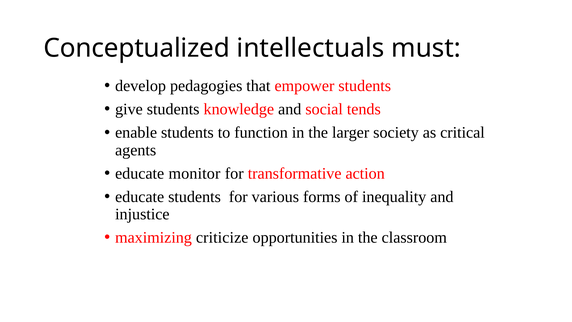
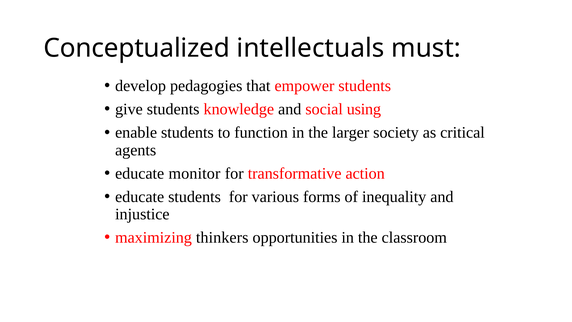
tends: tends -> using (364, 109)
criticize: criticize -> thinkers (222, 237)
